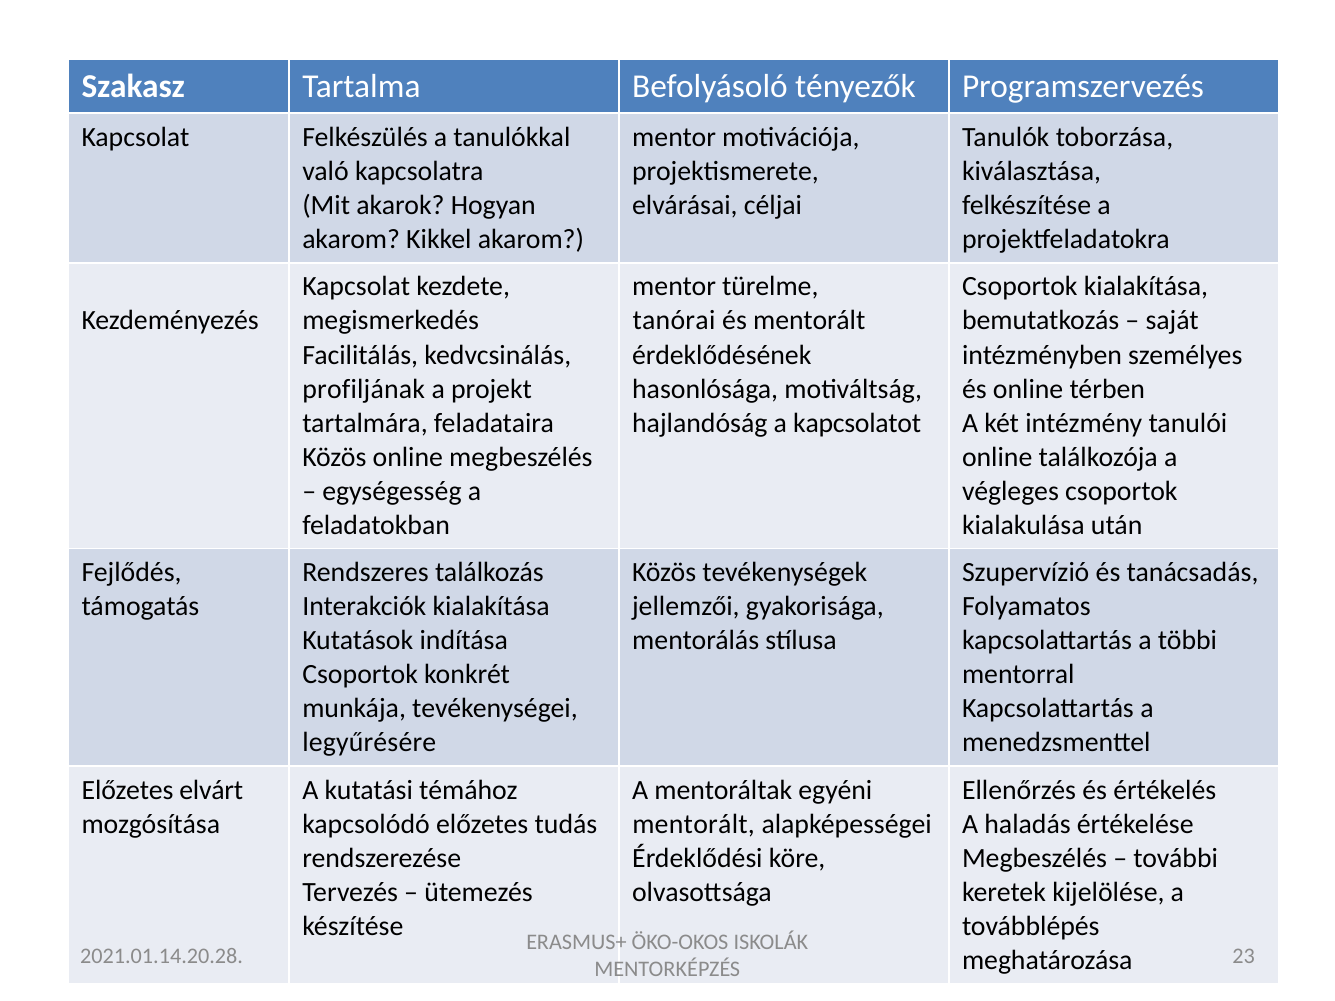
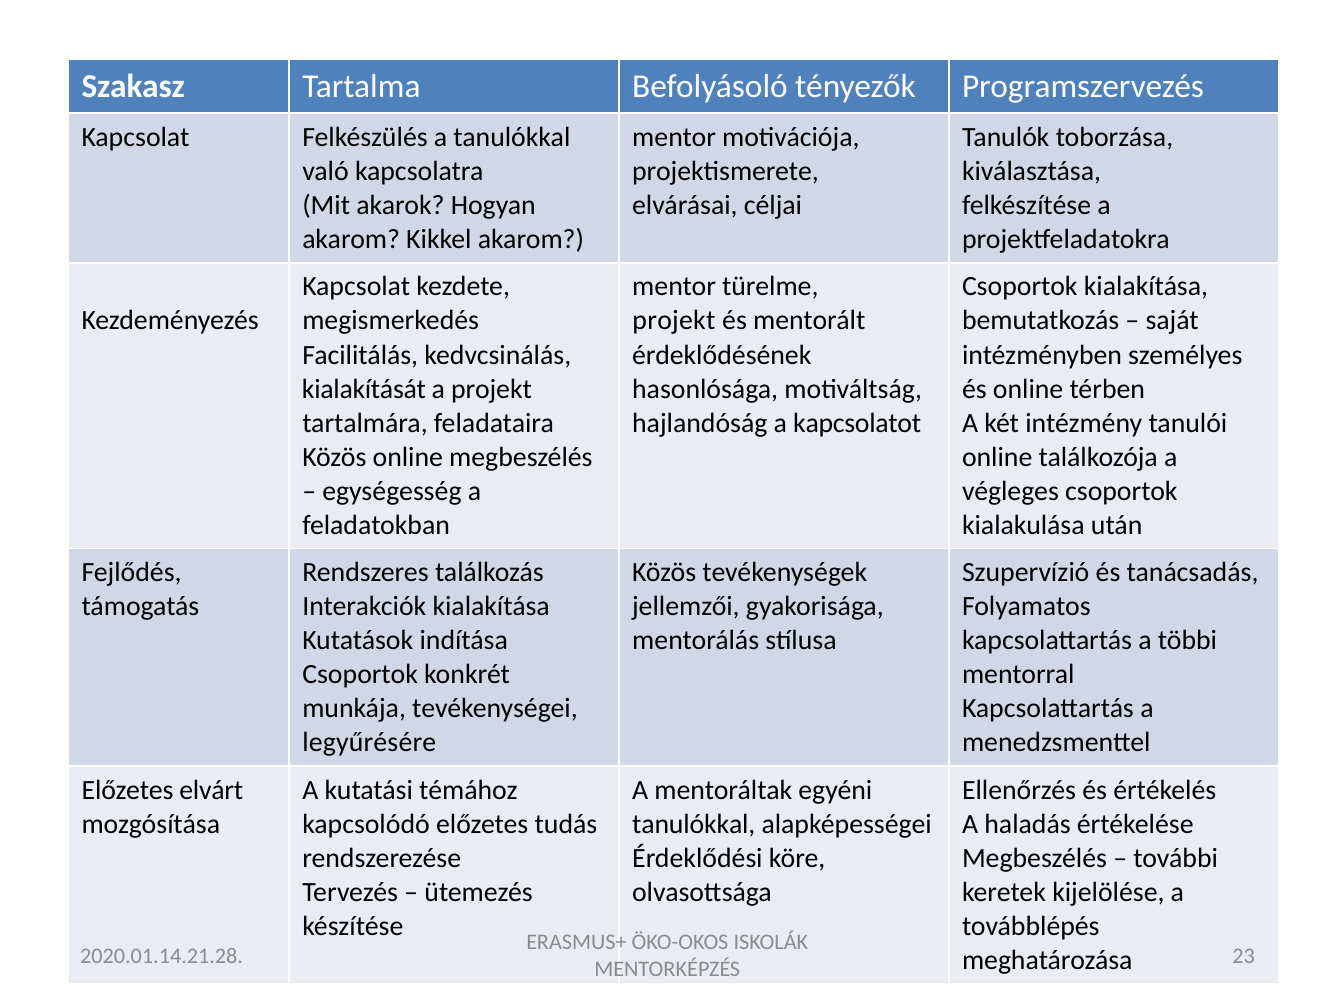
tanórai: tanórai -> projekt (674, 321)
profiljának: profiljának -> kialakítását (364, 389)
mentorált: mentorált -> tanulókkal (694, 825)
2021.01.14.20.28: 2021.01.14.20.28 -> 2020.01.14.21.28 (162, 956)
